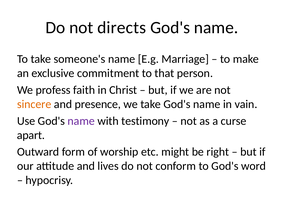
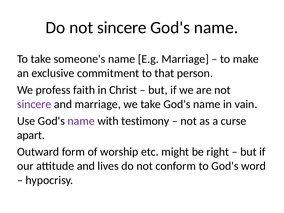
Do not directs: directs -> sincere (122, 27)
sincere colour: orange -> purple (34, 104)
and presence: presence -> marriage (98, 104)
